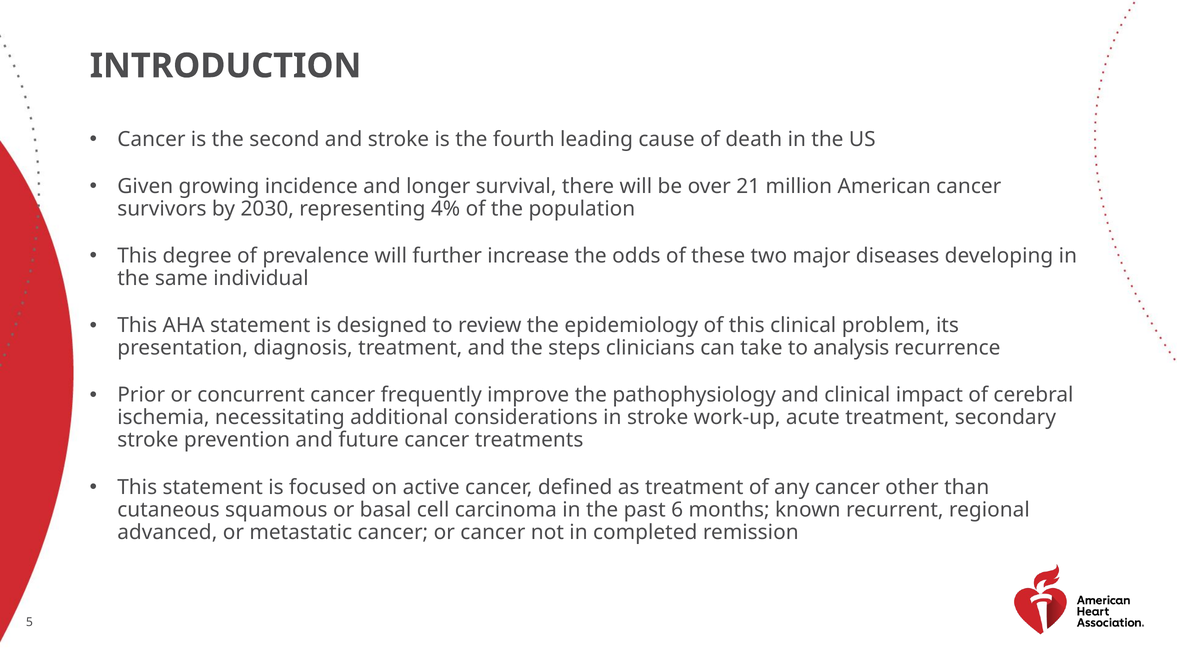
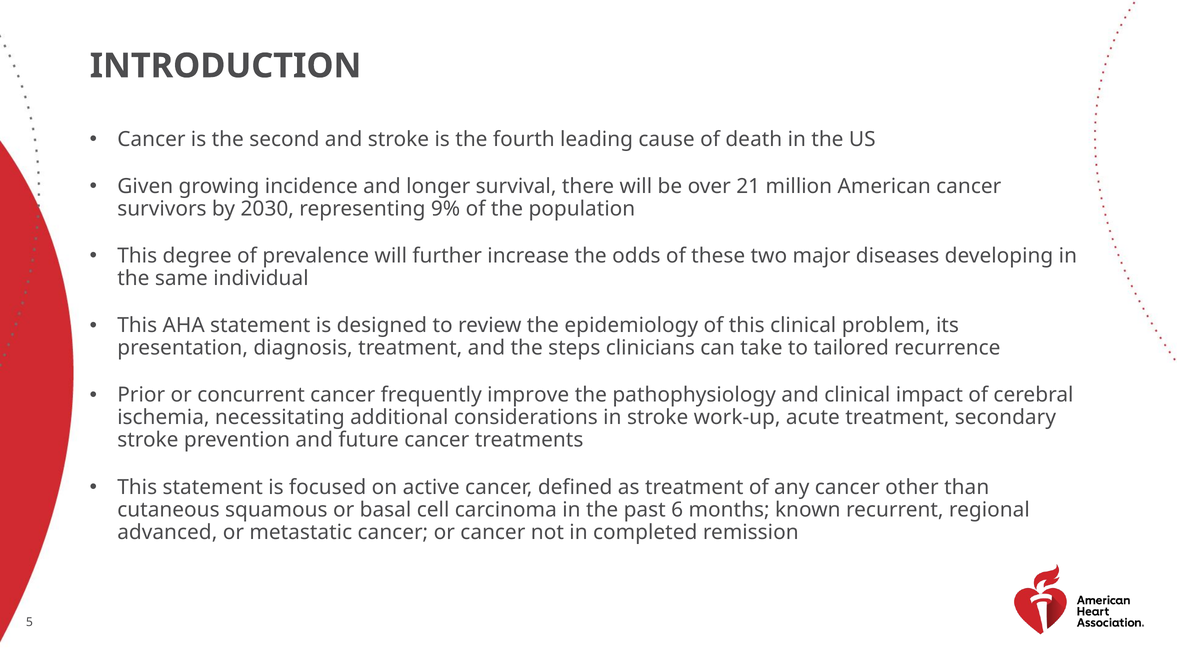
4%: 4% -> 9% (446, 209)
analysis: analysis -> tailored (851, 348)
